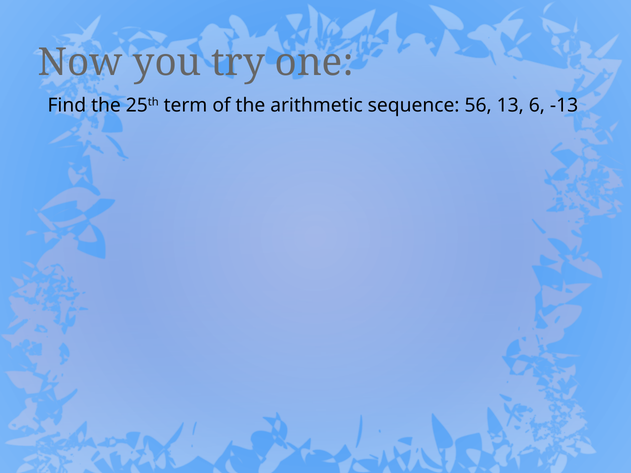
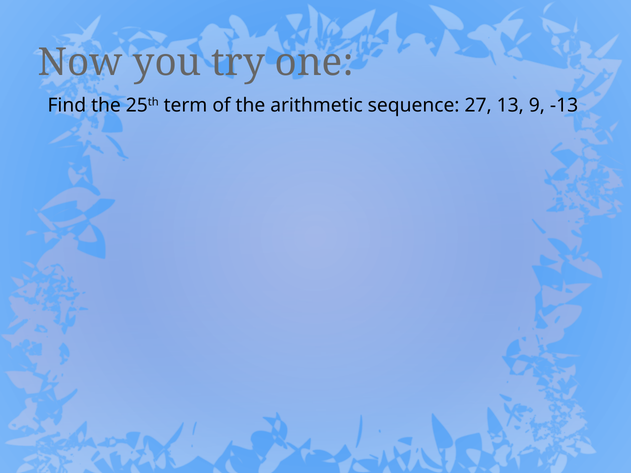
56: 56 -> 27 (478, 105)
6: 6 -> 9 (537, 105)
